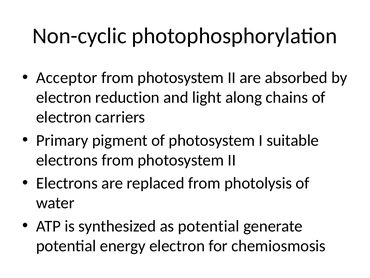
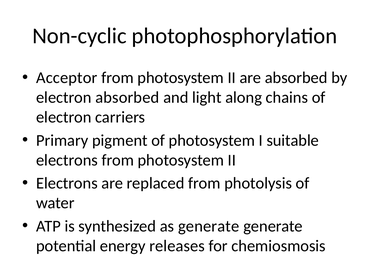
electron reduction: reduction -> absorbed (127, 97)
as potential: potential -> generate (209, 226)
energy electron: electron -> releases (177, 245)
